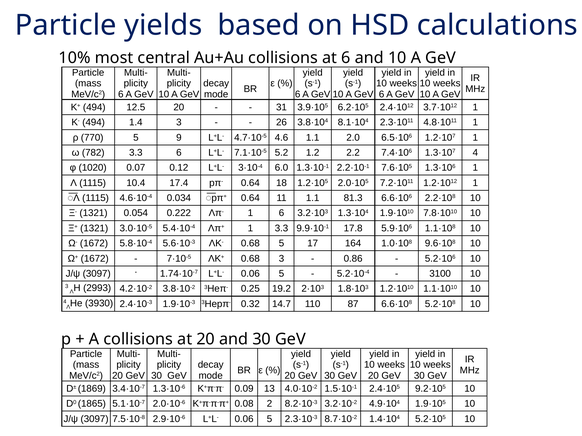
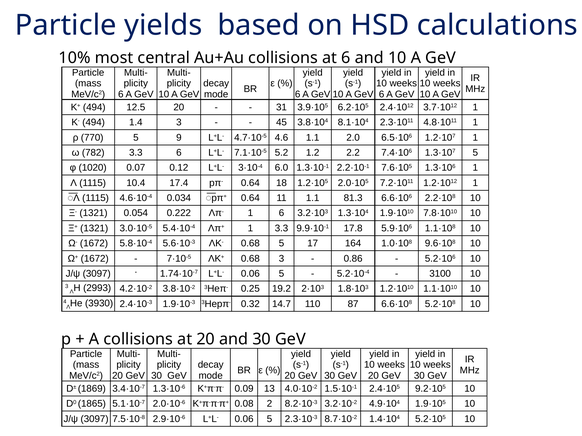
26: 26 -> 45 (282, 123)
1.3·107 4: 4 -> 5 (475, 153)
